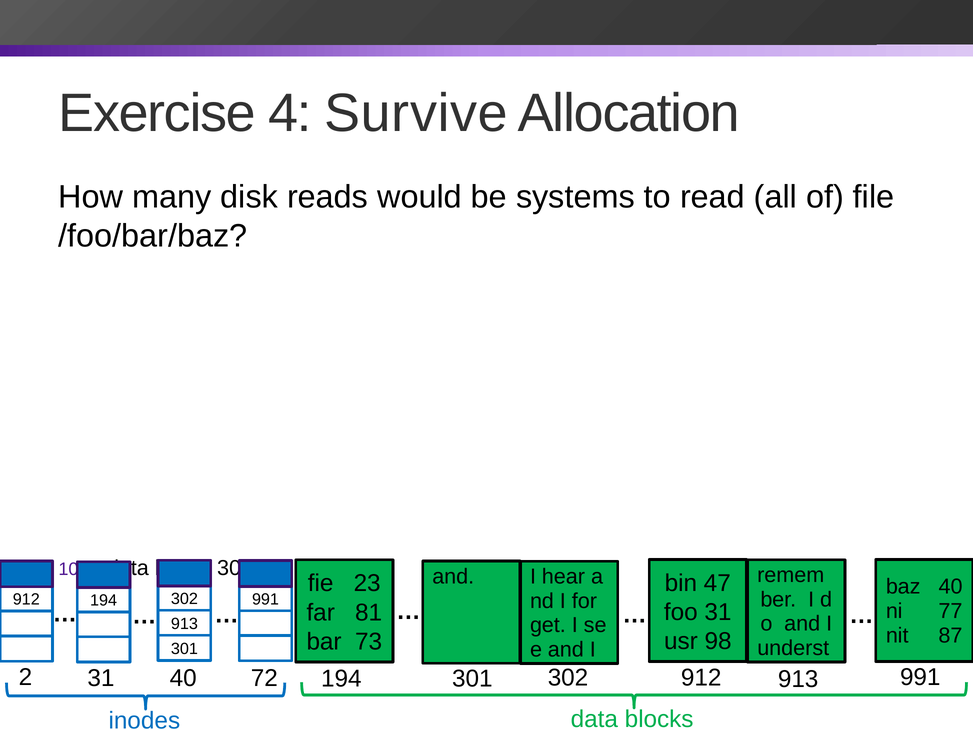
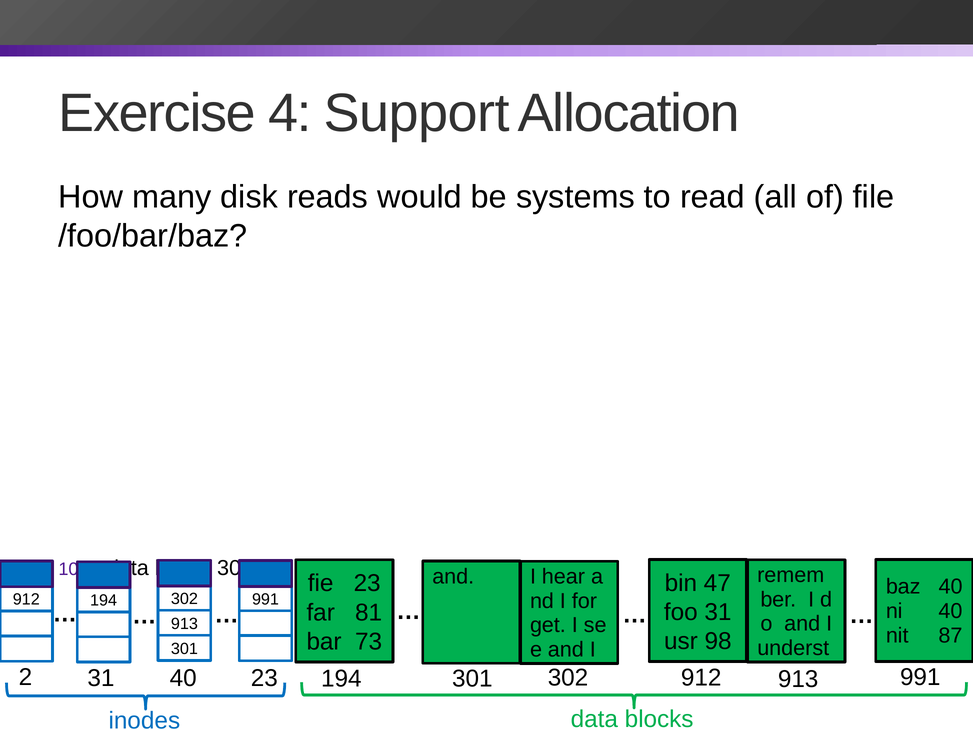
Survive: Survive -> Support (417, 113)
ni 77: 77 -> 40 (950, 611)
40 72: 72 -> 23 (264, 678)
